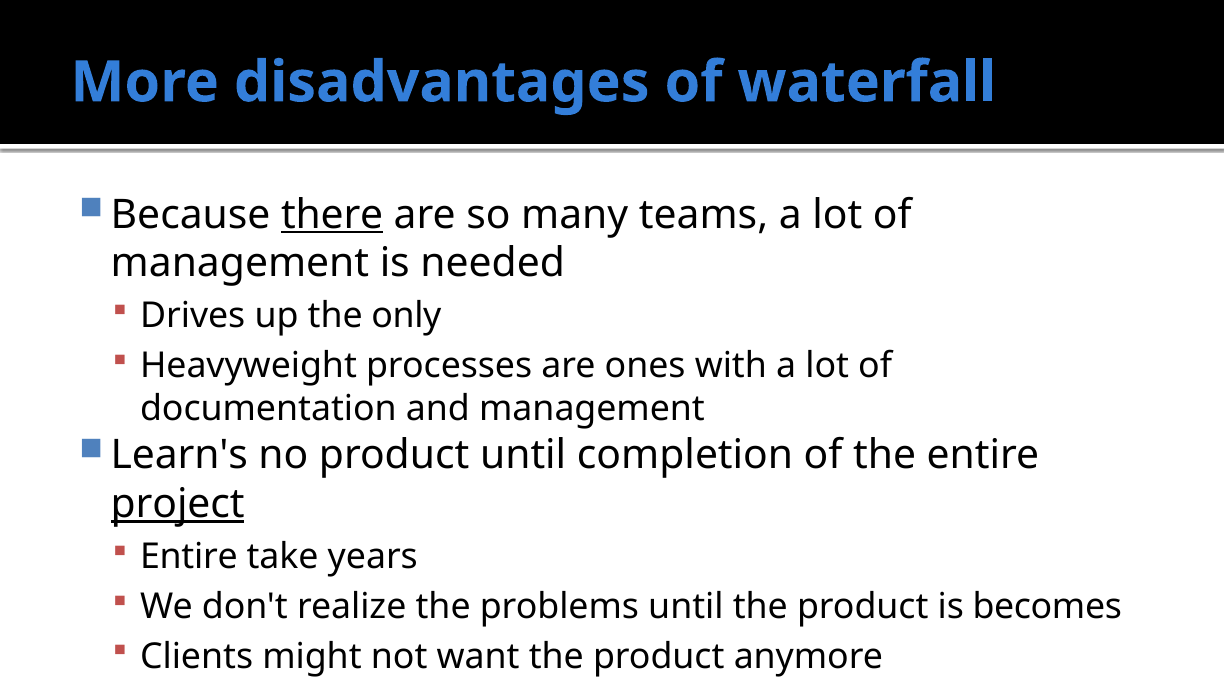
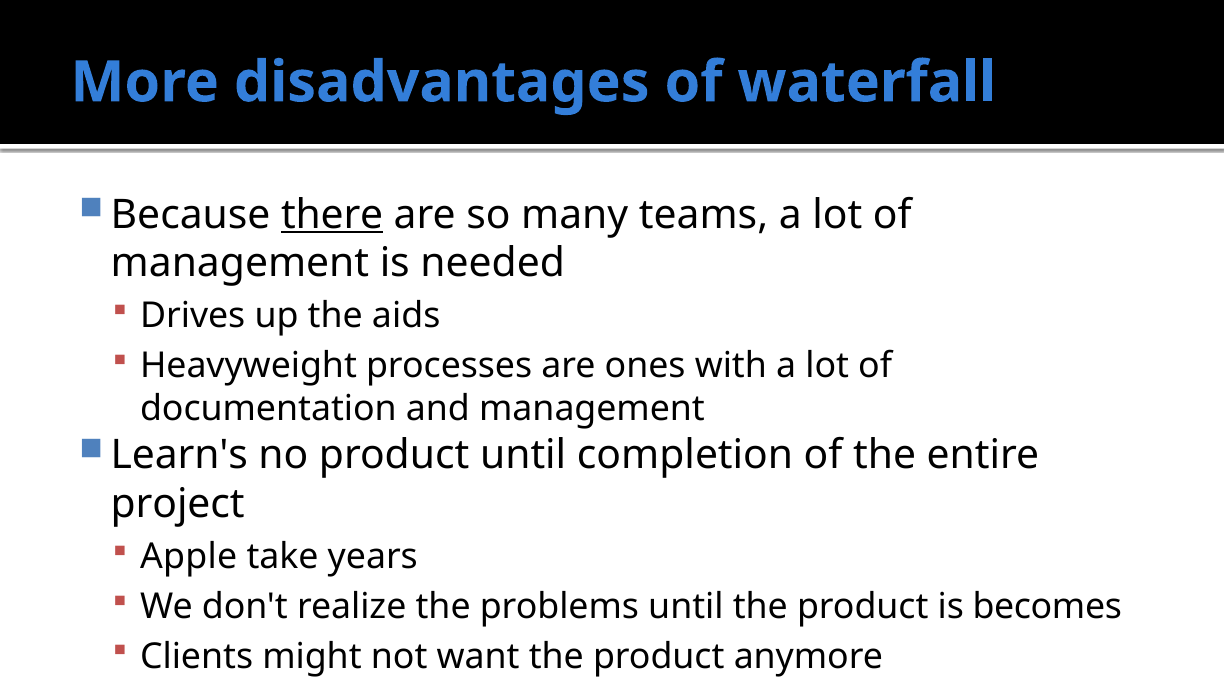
only: only -> aids (406, 316)
project underline: present -> none (178, 505)
Entire: Entire -> Apple (189, 557)
